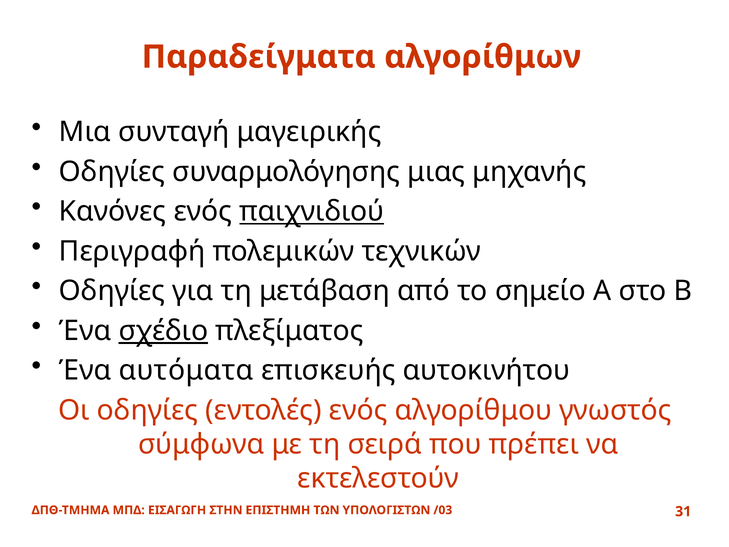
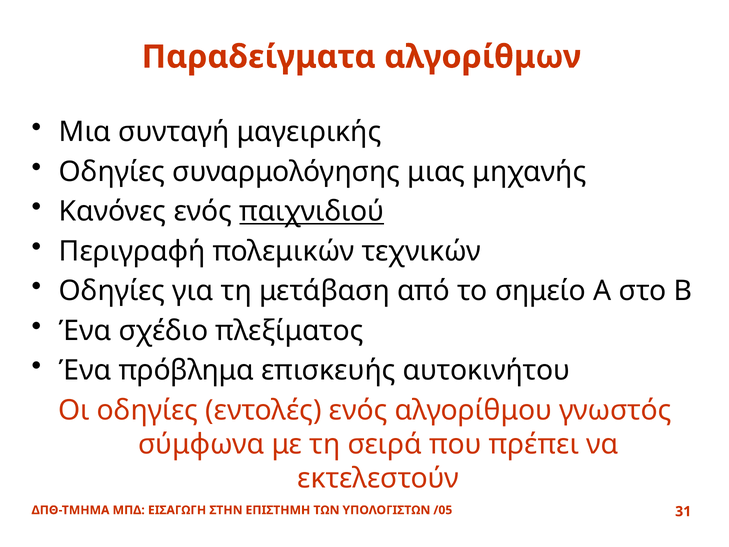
σχέδιο underline: present -> none (163, 331)
αυτόματα: αυτόματα -> πρόβλημα (186, 370)
/03: /03 -> /05 (443, 510)
